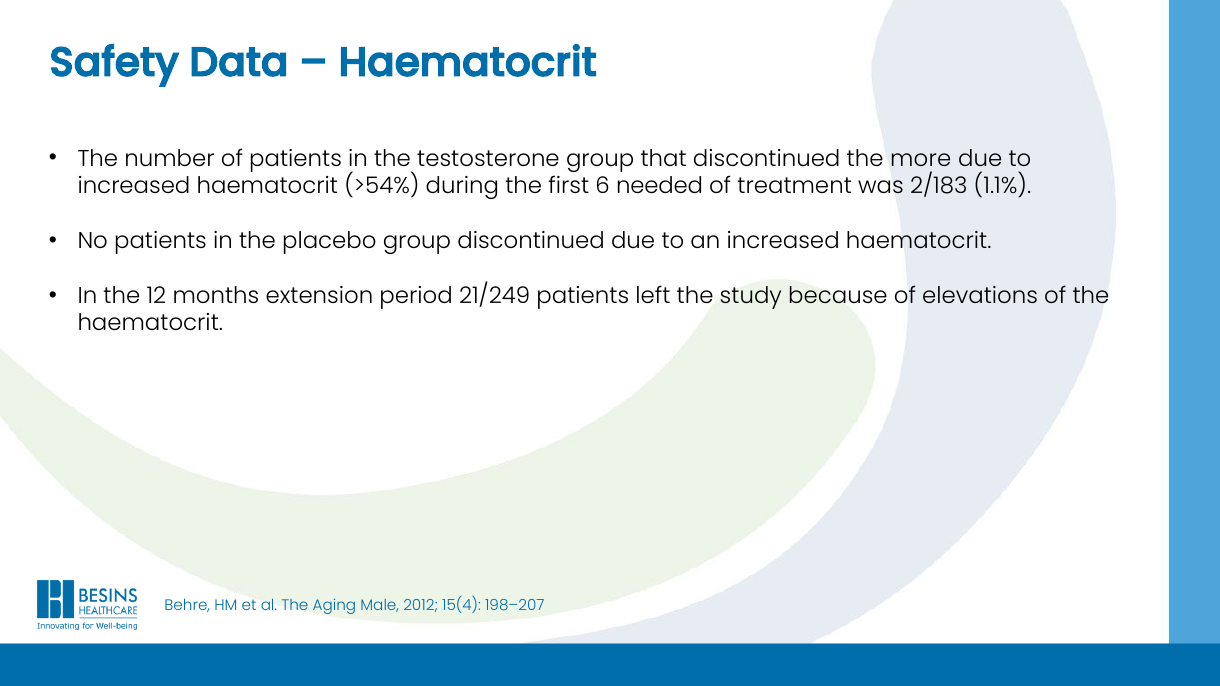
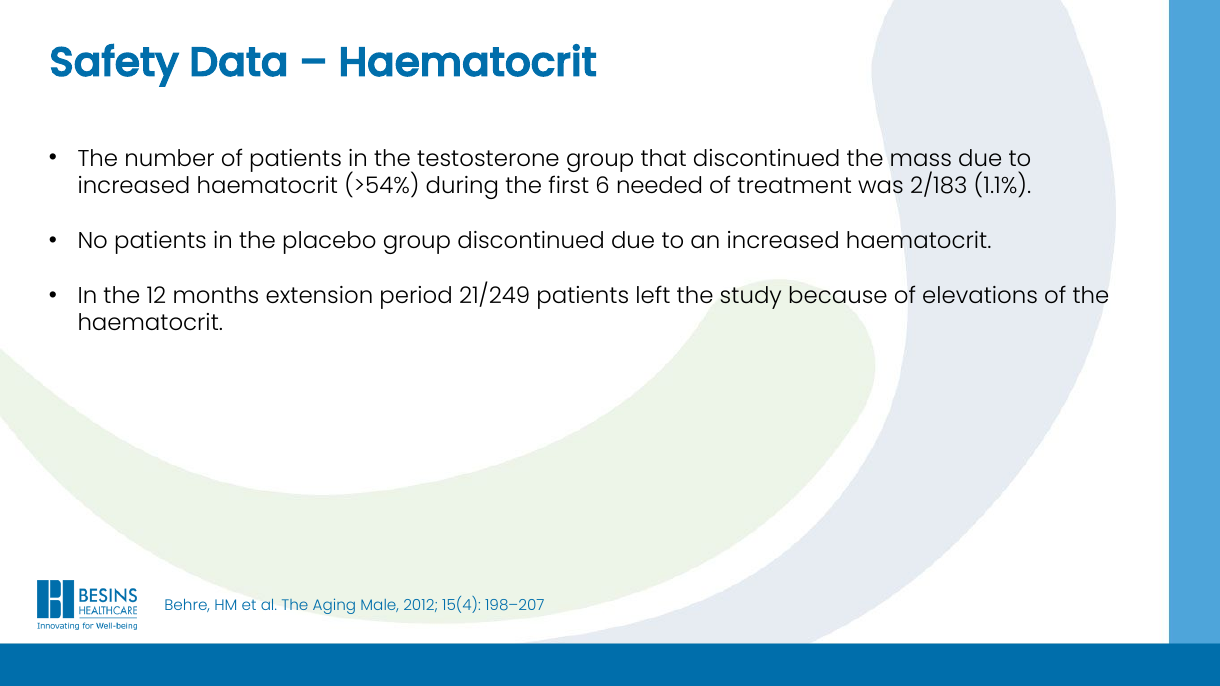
more: more -> mass (921, 159)
